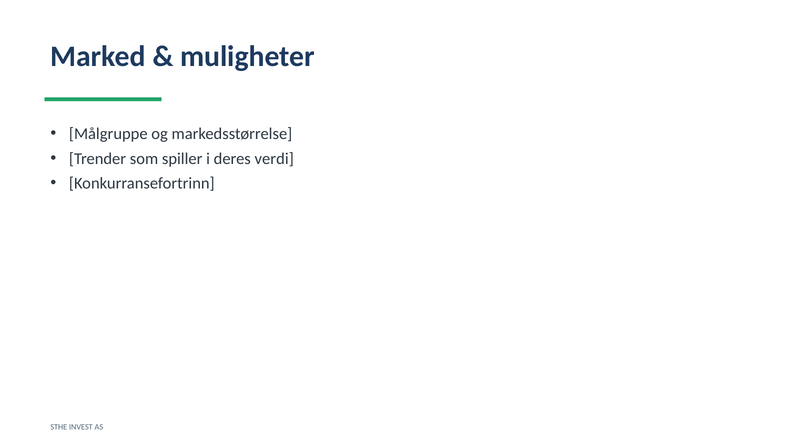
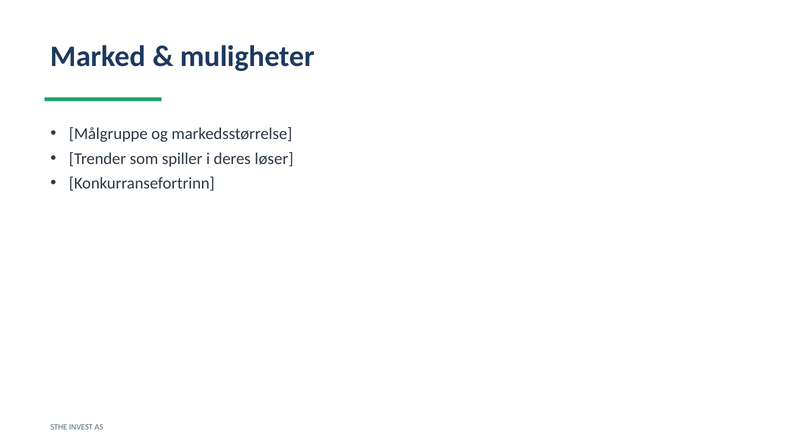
verdi: verdi -> løser (274, 159)
